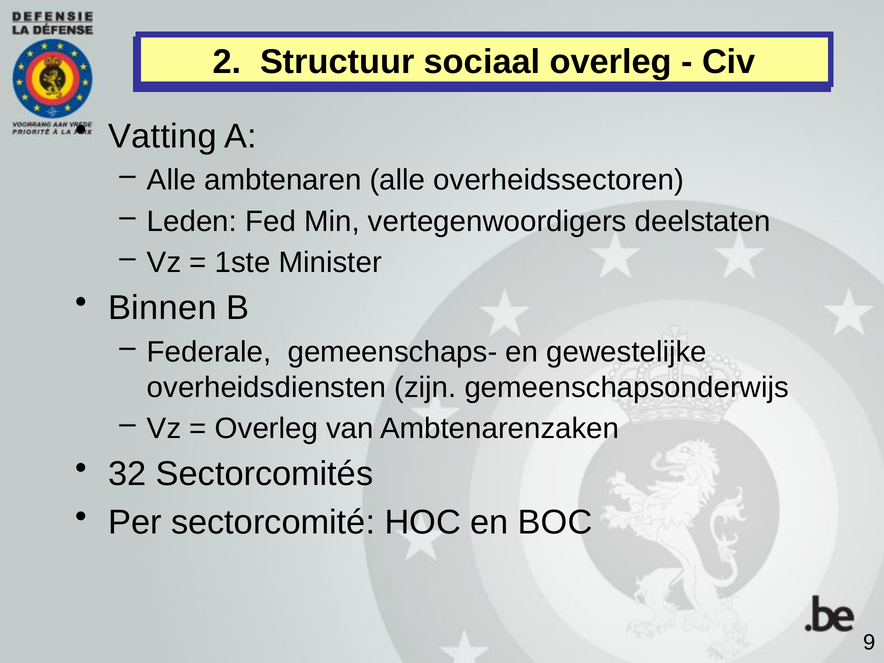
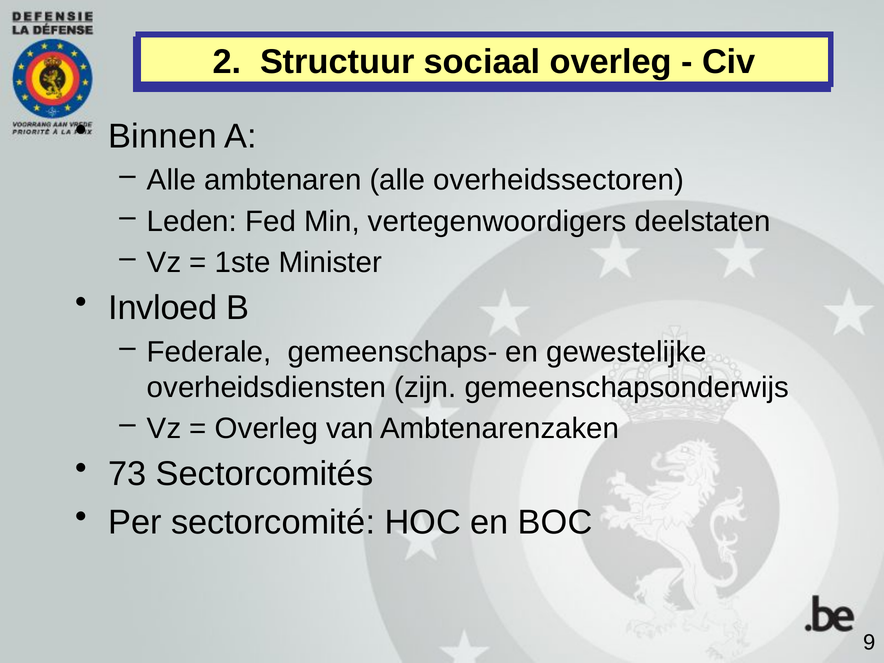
Vatting: Vatting -> Binnen (162, 136)
Binnen: Binnen -> Invloed (163, 308)
32: 32 -> 73 (127, 474)
